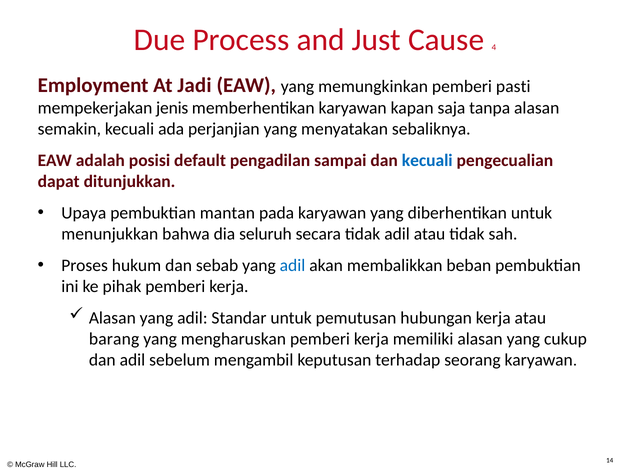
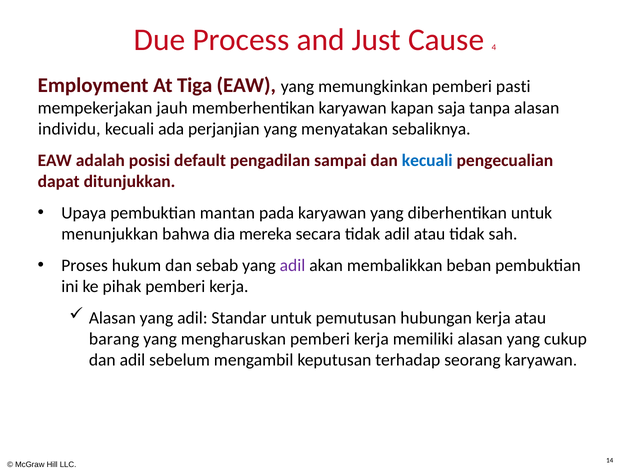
Jadi: Jadi -> Tiga (195, 85)
jenis: jenis -> jauh (172, 108)
semakin: semakin -> individu (69, 129)
seluruh: seluruh -> mereka (266, 234)
adil colour: blue -> purple (293, 266)
